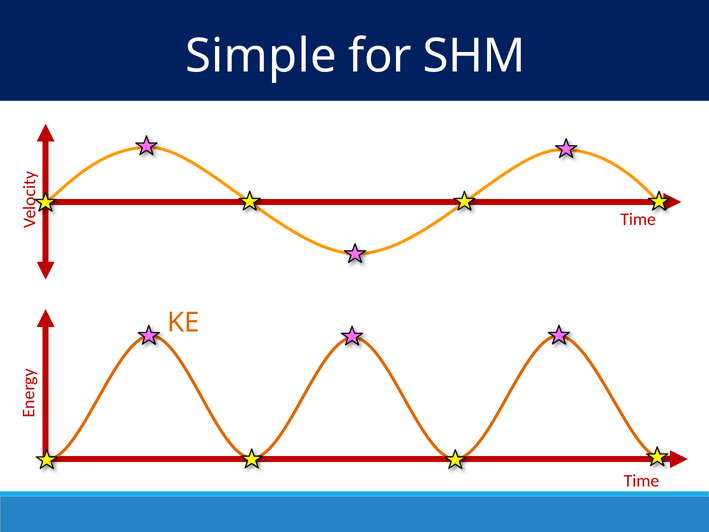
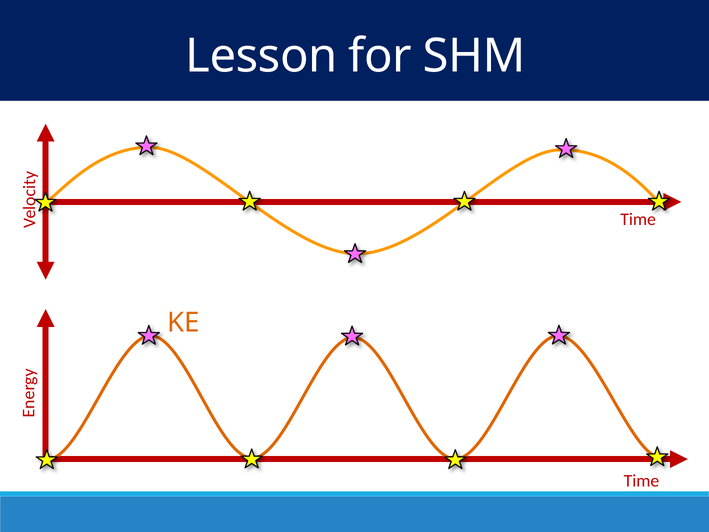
Simple: Simple -> Lesson (261, 56)
